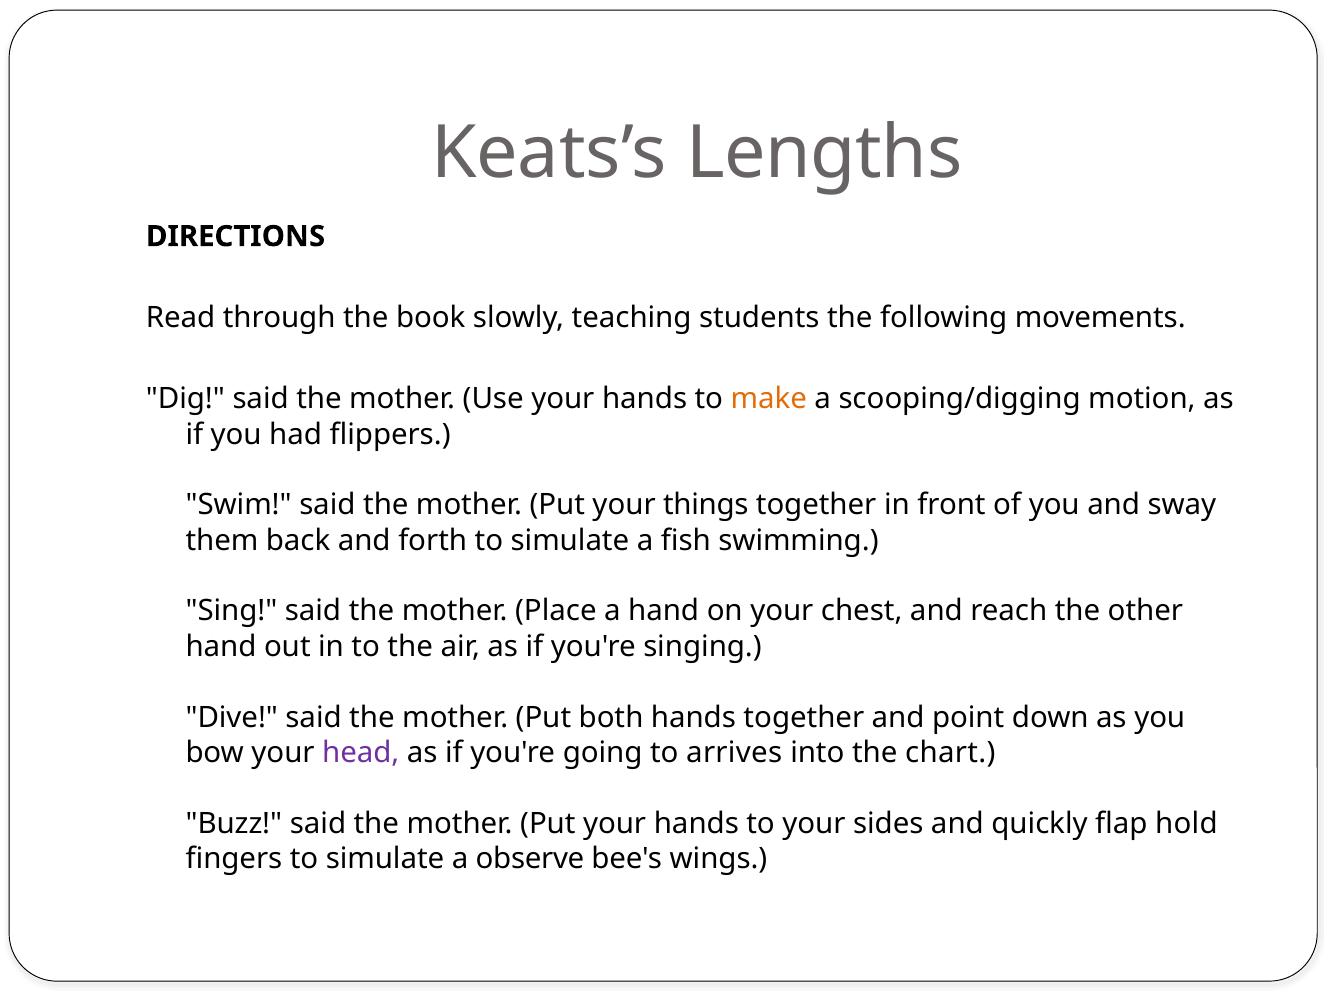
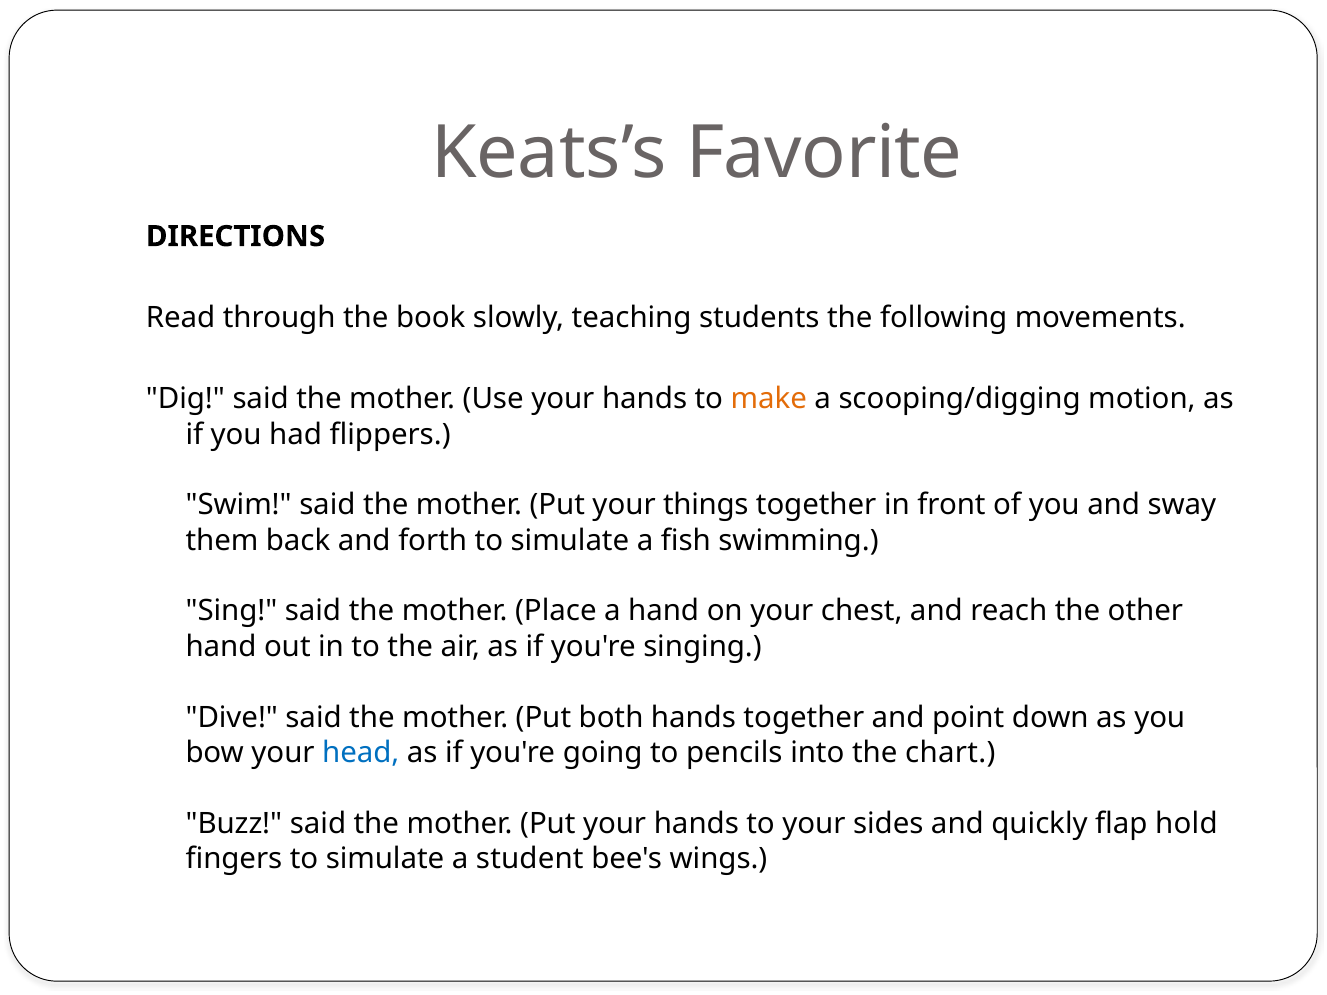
Lengths: Lengths -> Favorite (824, 153)
head colour: purple -> blue (361, 753)
arrives: arrives -> pencils (734, 753)
observe: observe -> student (530, 859)
